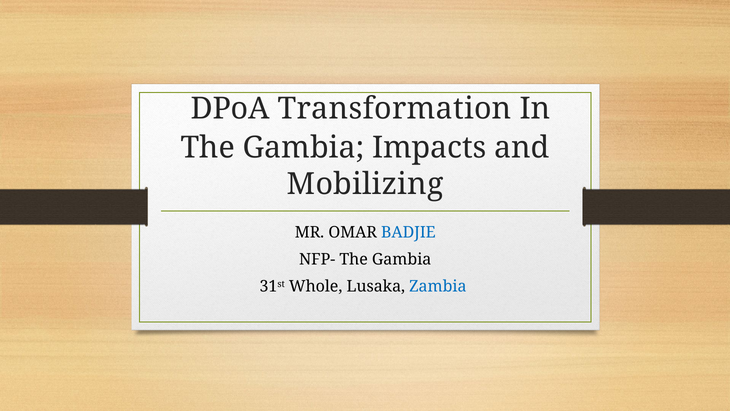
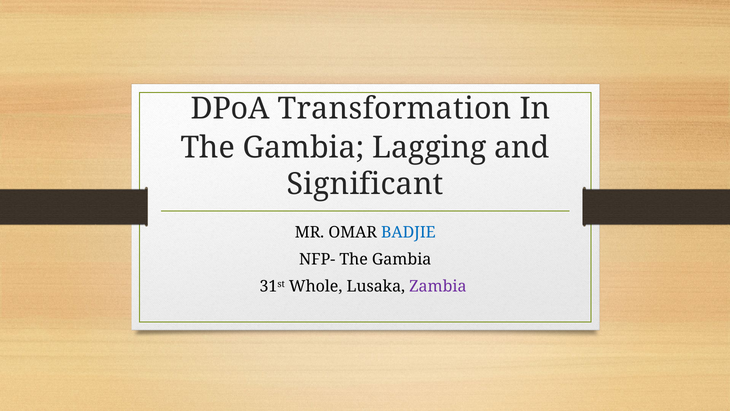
Impacts: Impacts -> Lagging (429, 147)
Mobilizing: Mobilizing -> Significant (365, 184)
Zambia colour: blue -> purple (438, 286)
